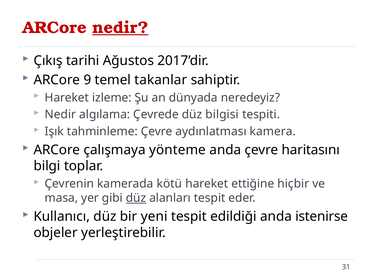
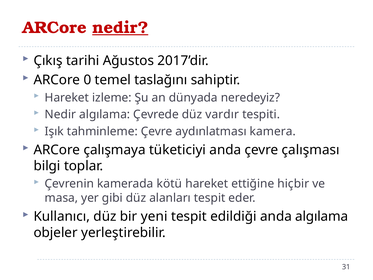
9: 9 -> 0 (87, 80)
takanlar: takanlar -> taslağını (161, 80)
bilgisi: bilgisi -> vardır (222, 114)
yönteme: yönteme -> tüketiciyi (177, 150)
haritasını: haritasını -> çalışması (311, 150)
düz underline: present -> none (136, 198)
anda istenirse: istenirse -> algılama (322, 216)
